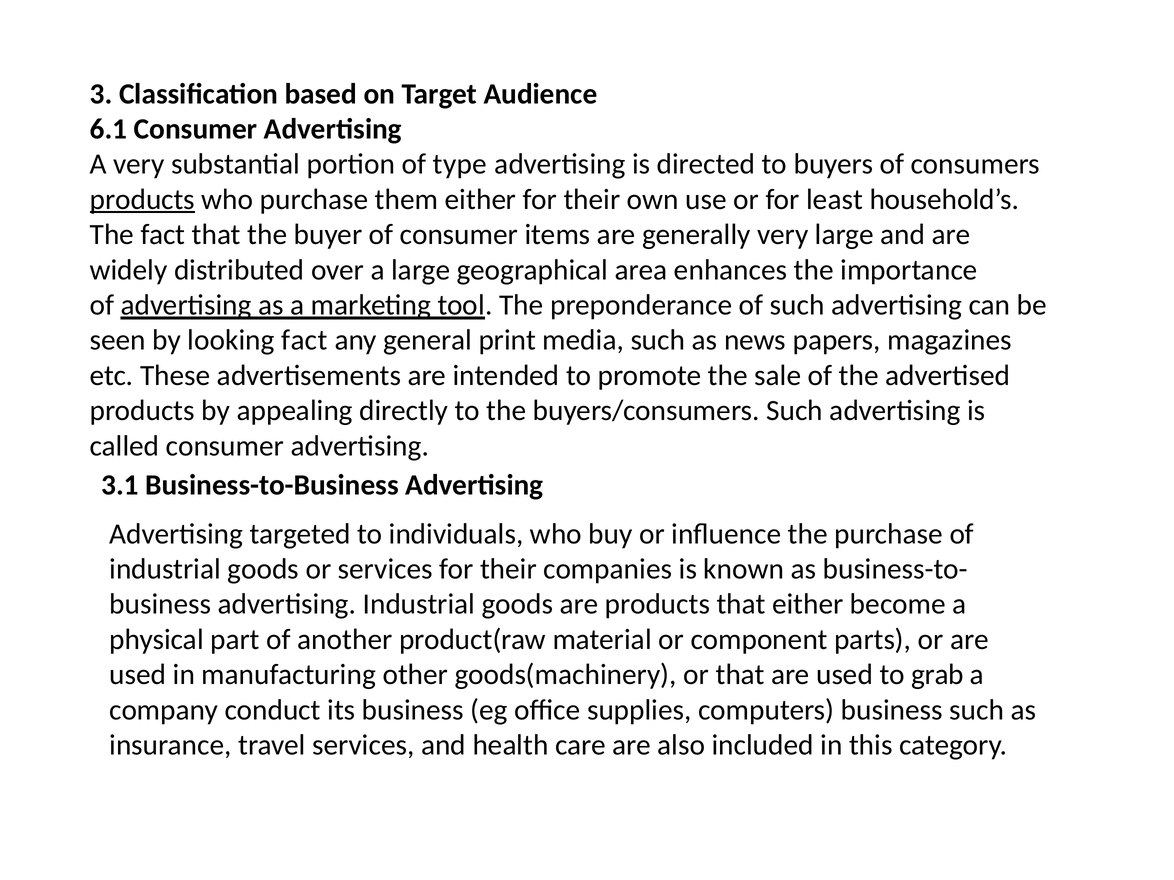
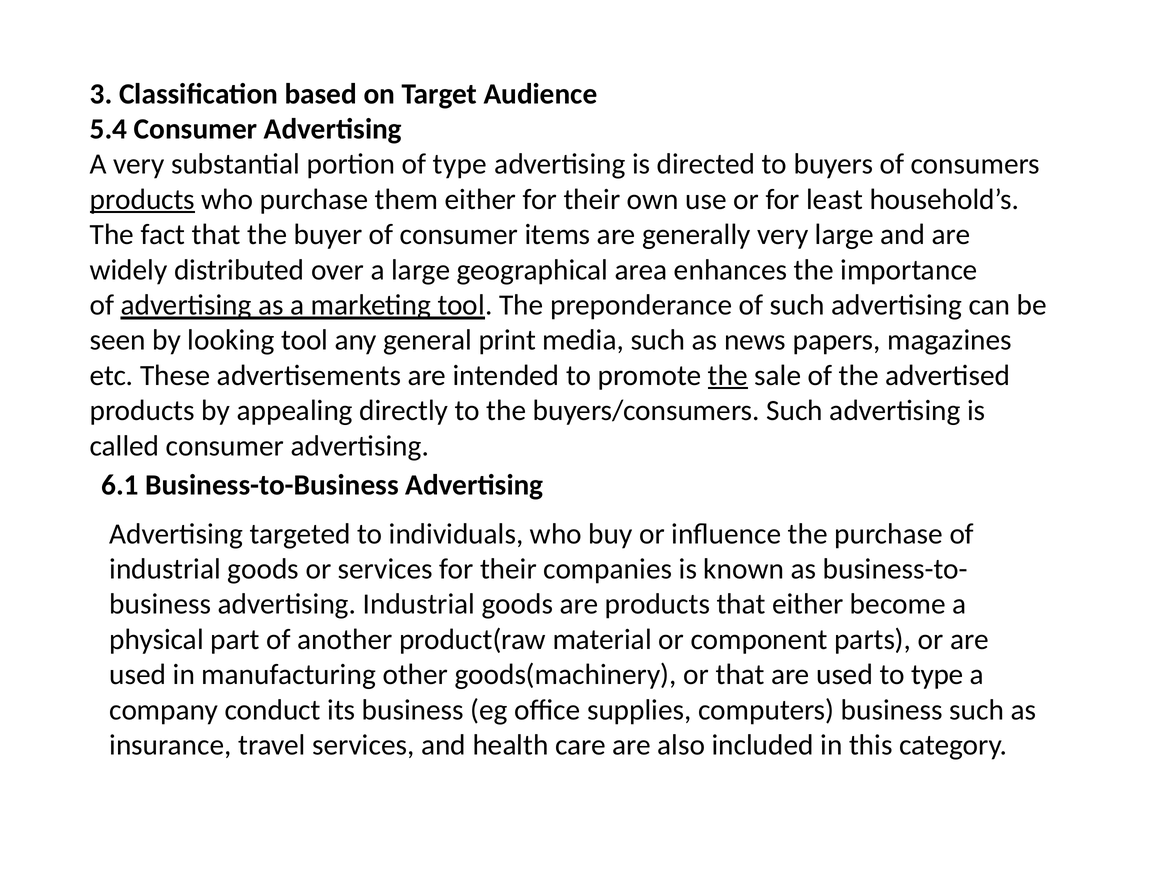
6.1: 6.1 -> 5.4 (109, 129)
looking fact: fact -> tool (305, 340)
the underline: none -> present (728, 376)
3.1: 3.1 -> 6.1 (120, 485)
to grab: grab -> type (937, 675)
